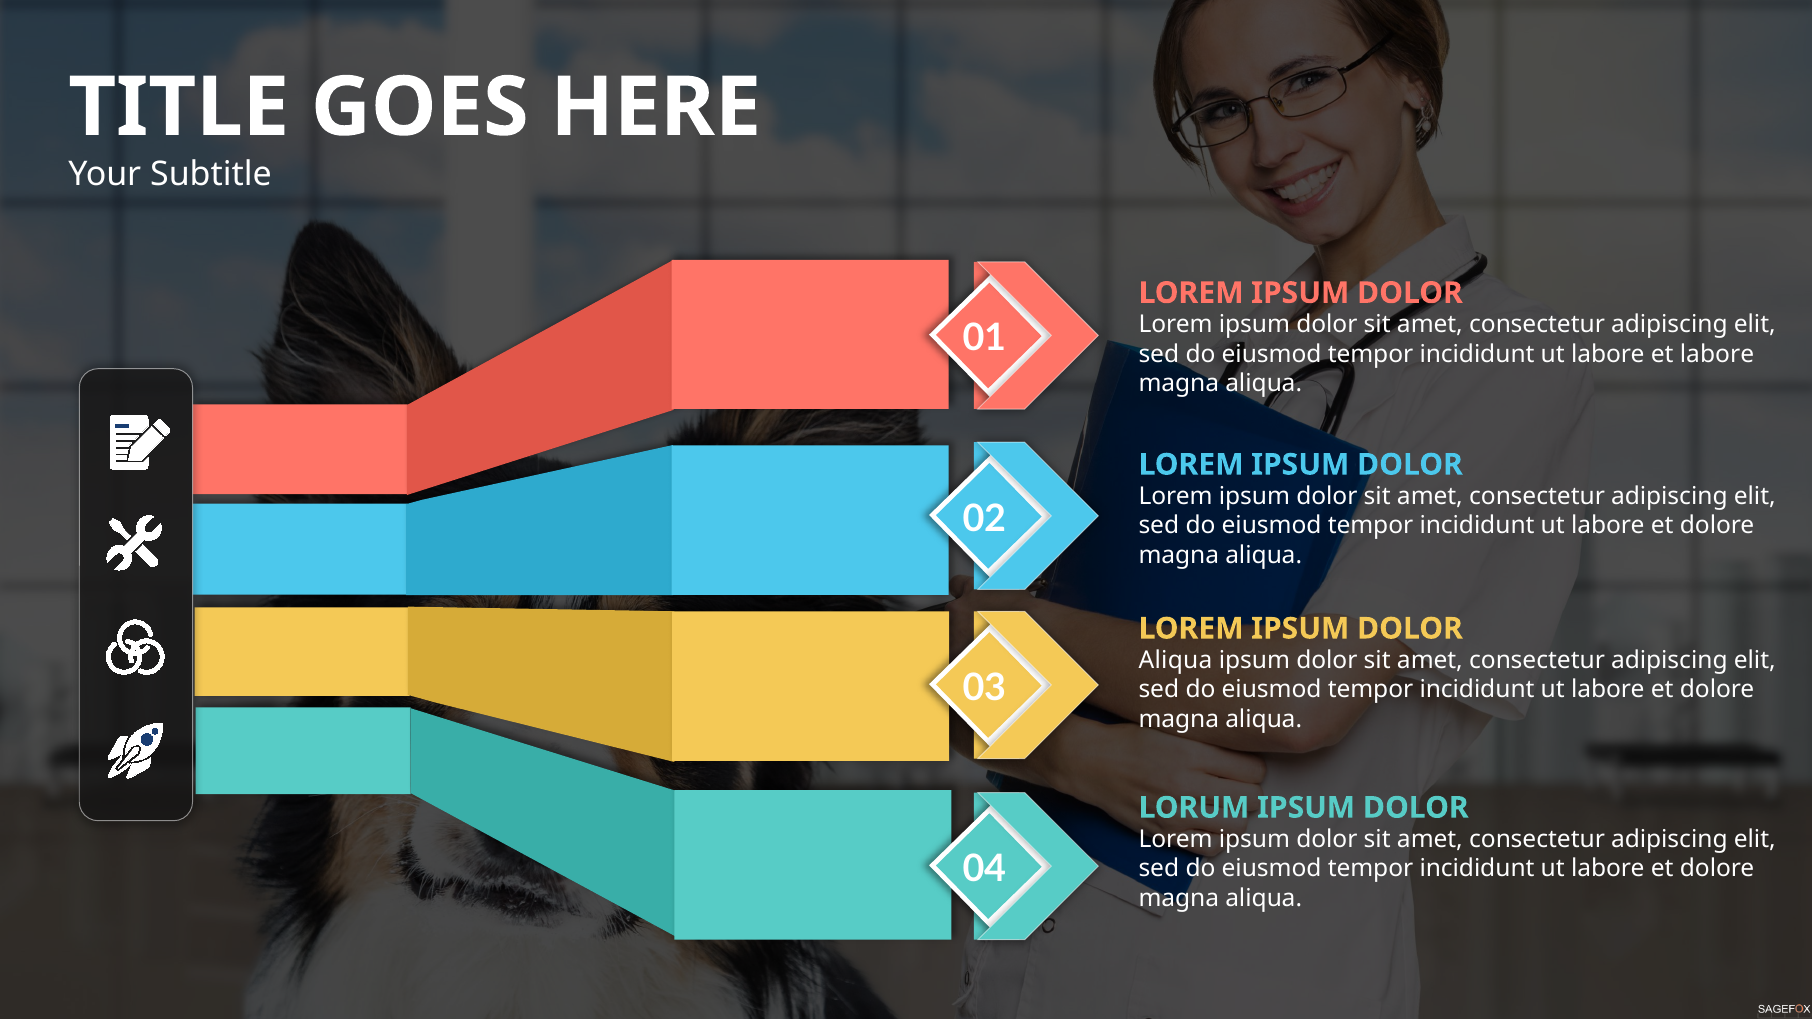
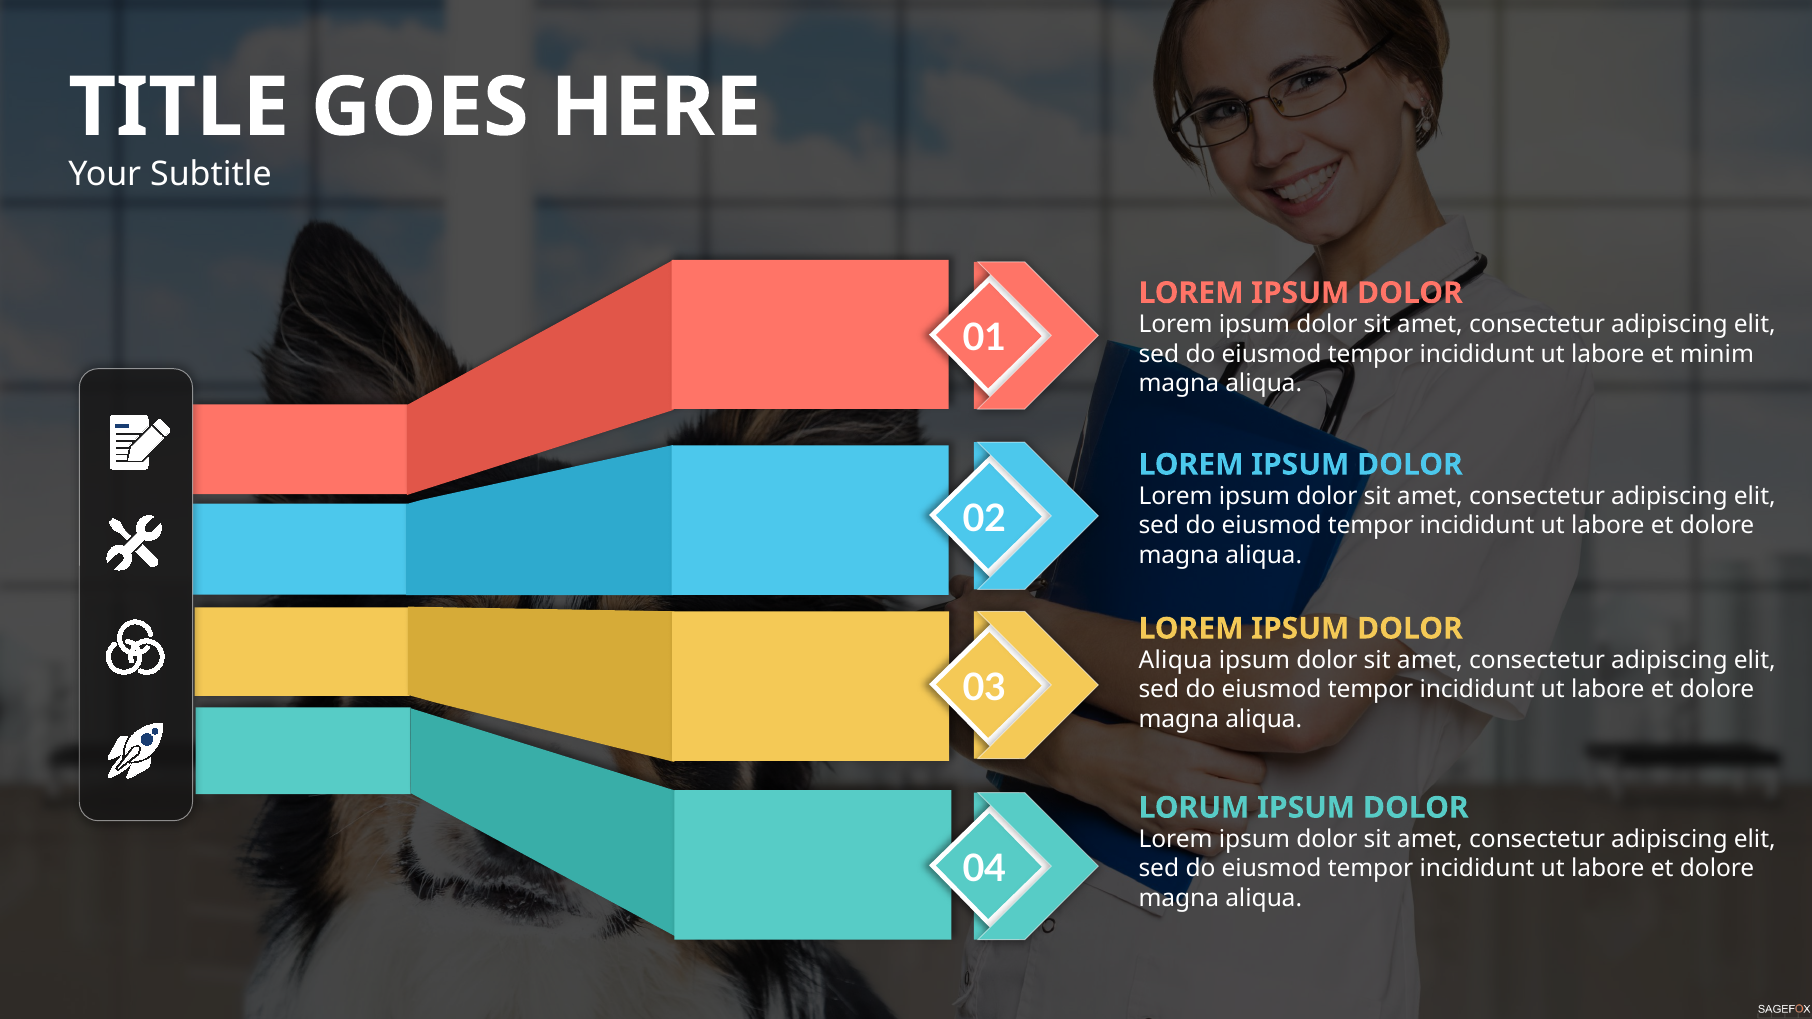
et labore: labore -> minim (1717, 354)
